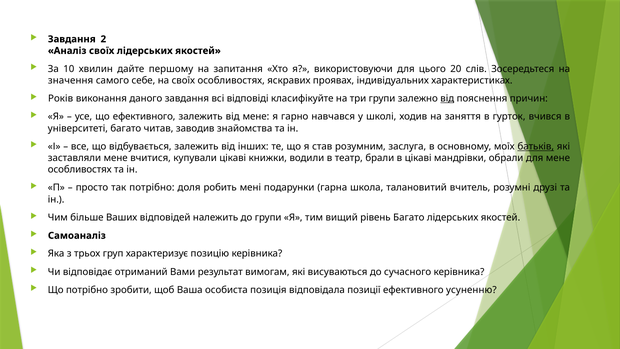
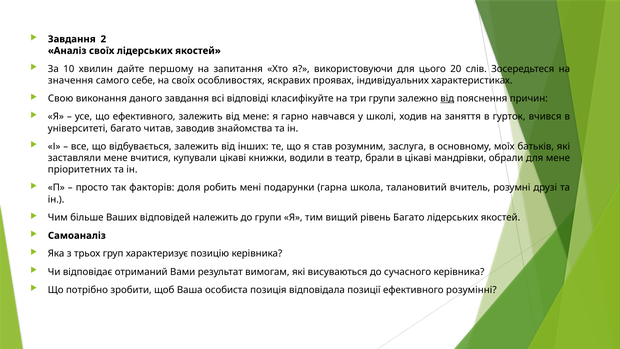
Років: Років -> Свою (61, 98)
батьків underline: present -> none (536, 146)
особливостях: особливостях -> пріоритетних (80, 170)
так потрібно: потрібно -> факторів (152, 188)
усуненню: усуненню -> розумінні (471, 290)
